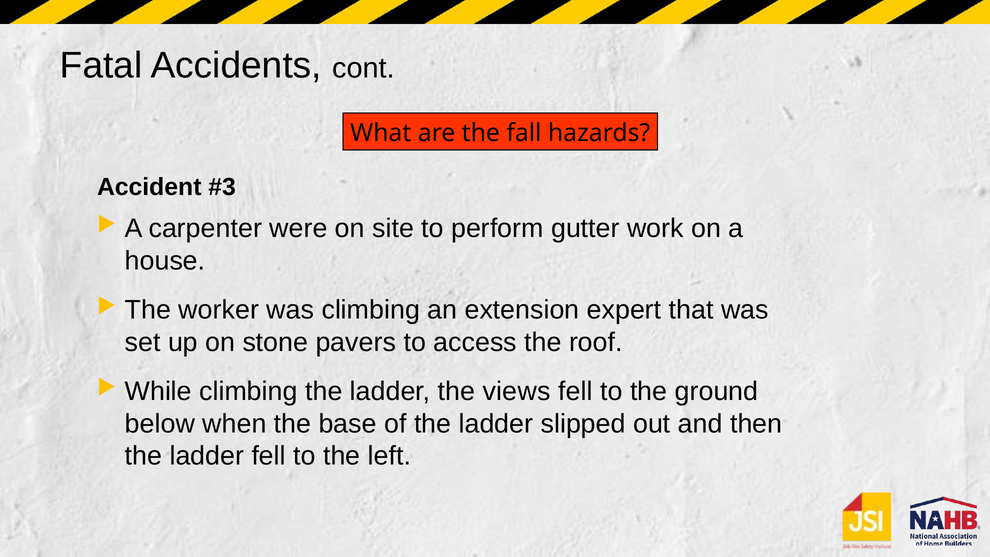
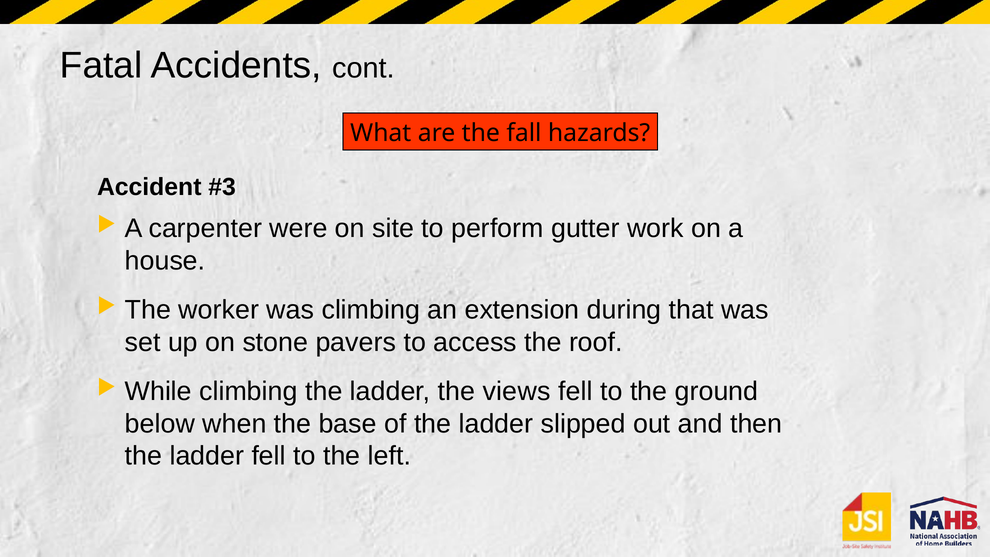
expert: expert -> during (624, 310)
